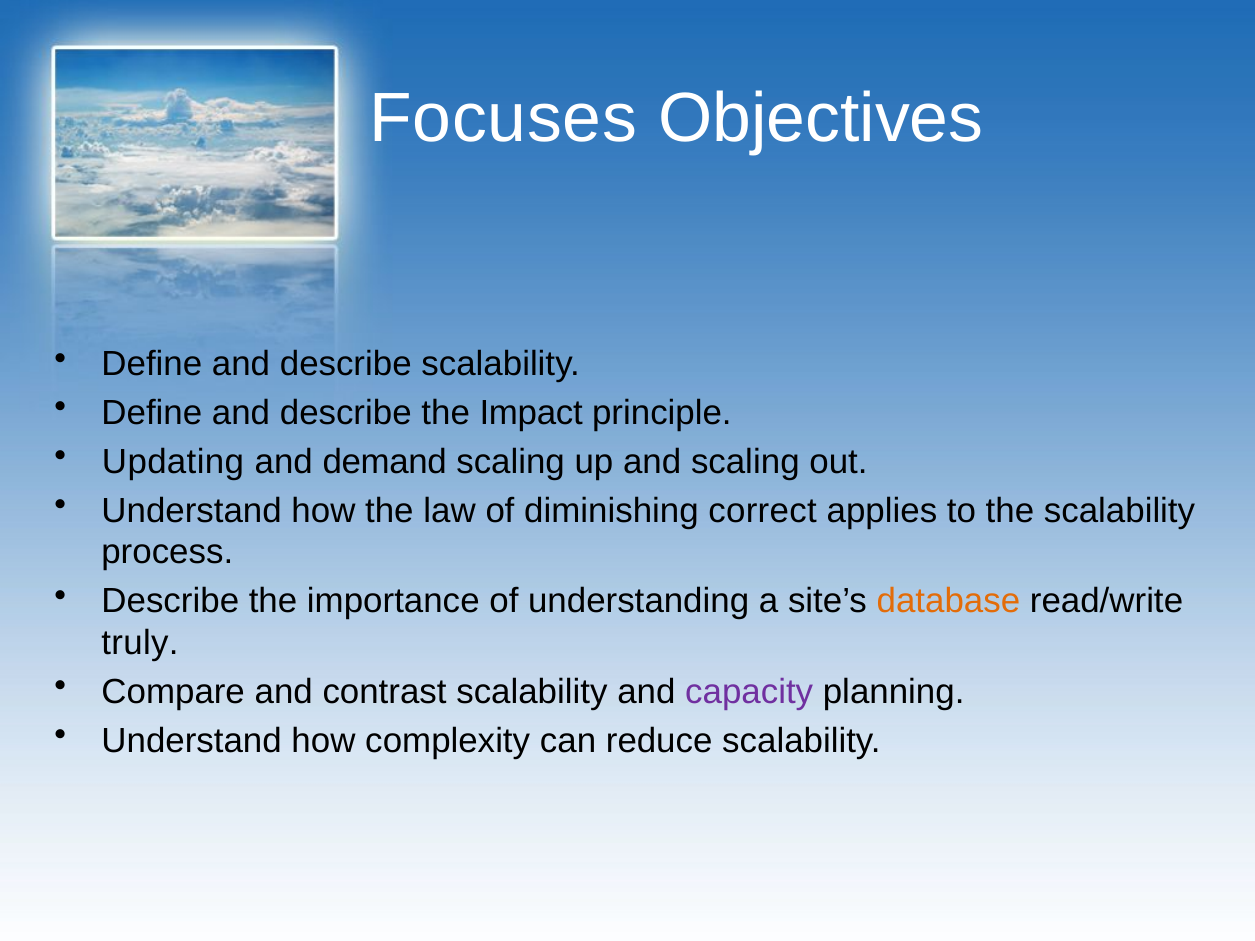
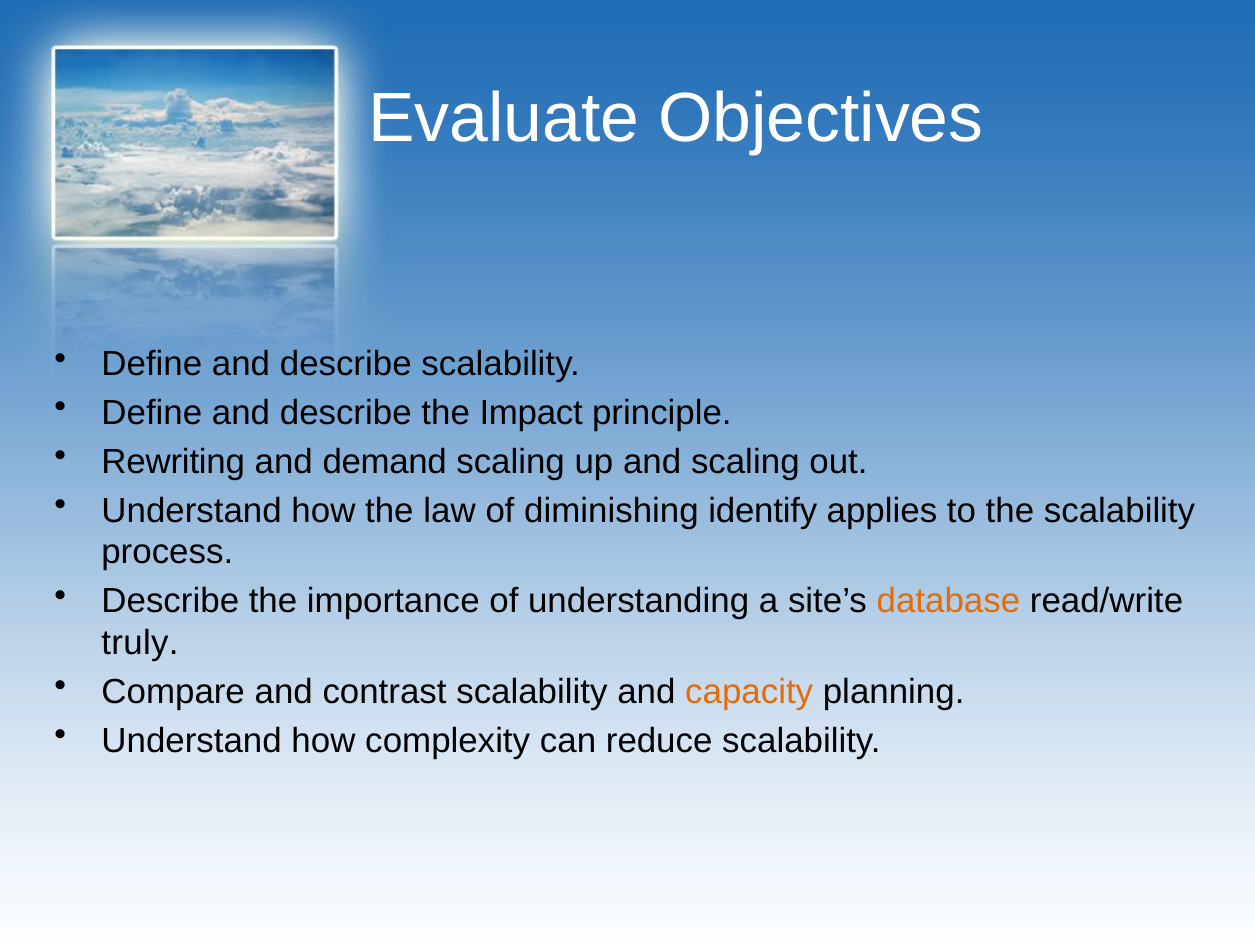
Focuses: Focuses -> Evaluate (504, 119)
Updating: Updating -> Rewriting (173, 462)
correct: correct -> identify (763, 511)
capacity colour: purple -> orange (749, 692)
